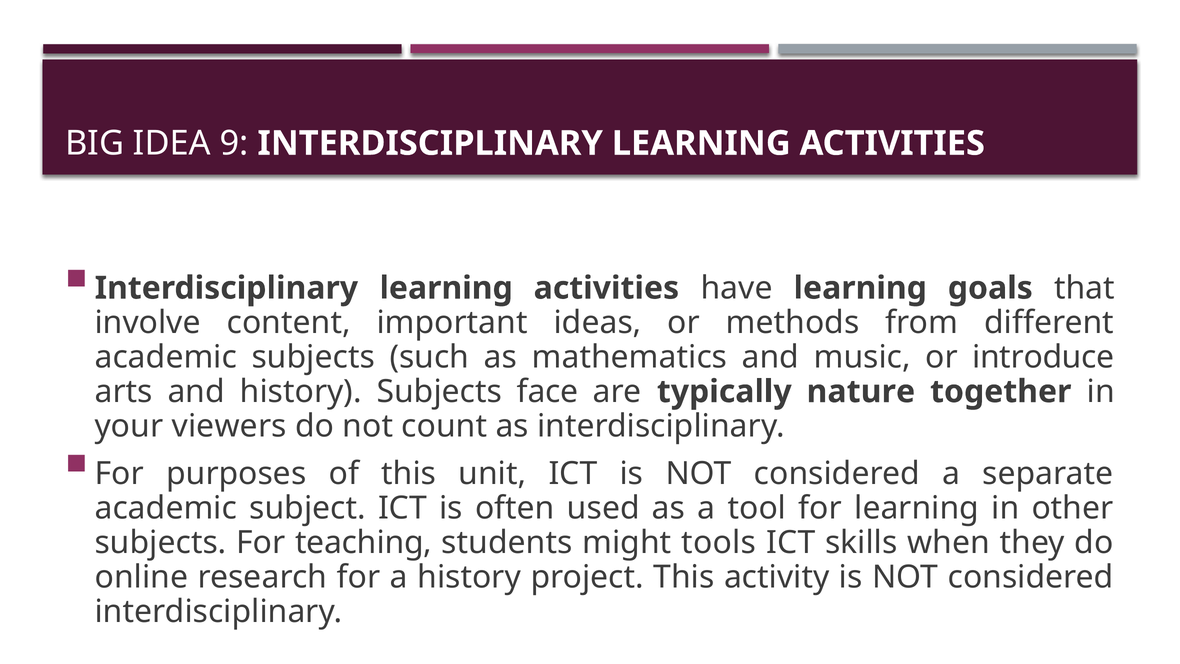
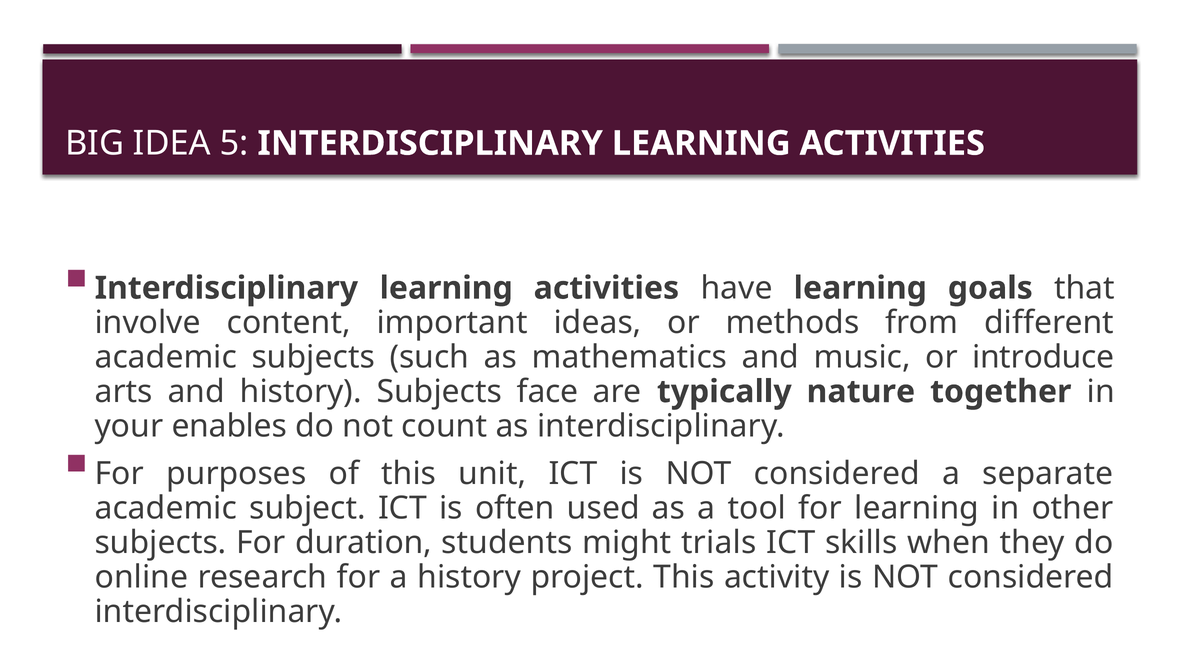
9: 9 -> 5 (234, 143)
viewers: viewers -> enables (229, 426)
teaching: teaching -> duration (364, 542)
tools: tools -> trials (719, 542)
